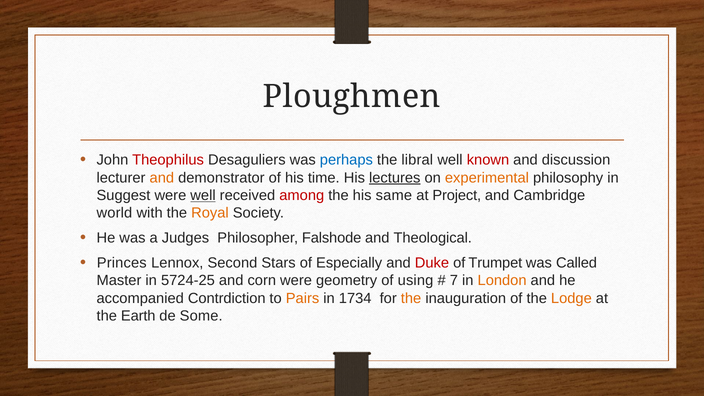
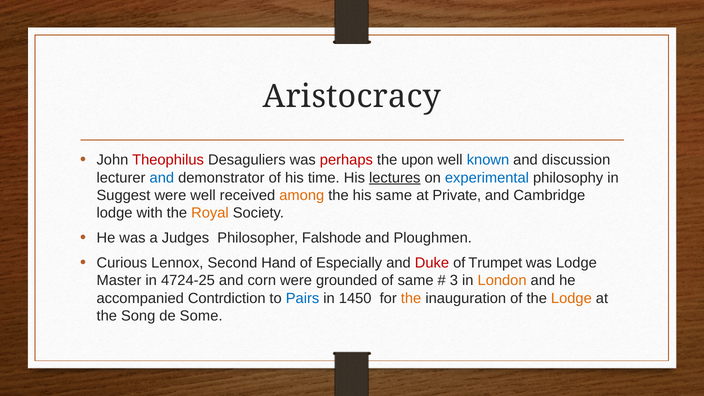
Ploughmen: Ploughmen -> Aristocracy (352, 97)
perhaps colour: blue -> red (346, 160)
libral: libral -> upon (417, 160)
known colour: red -> blue (488, 160)
and colour: orange -> blue (162, 178)
experimental colour: orange -> blue (487, 178)
well underline: present -> none (203, 195)
among colour: red -> orange (302, 195)
Project: Project -> Private (457, 195)
world: world -> lodge (115, 213)
Theological: Theological -> Ploughmen (433, 238)
Princes: Princes -> Curious (122, 263)
Stars: Stars -> Hand (279, 263)
was Called: Called -> Lodge (576, 263)
5724-25: 5724-25 -> 4724-25 (188, 281)
geometry: geometry -> grounded (347, 281)
of using: using -> same (416, 281)
7: 7 -> 3 (454, 281)
Pairs colour: orange -> blue (303, 298)
1734: 1734 -> 1450 (355, 298)
Earth: Earth -> Song (138, 316)
